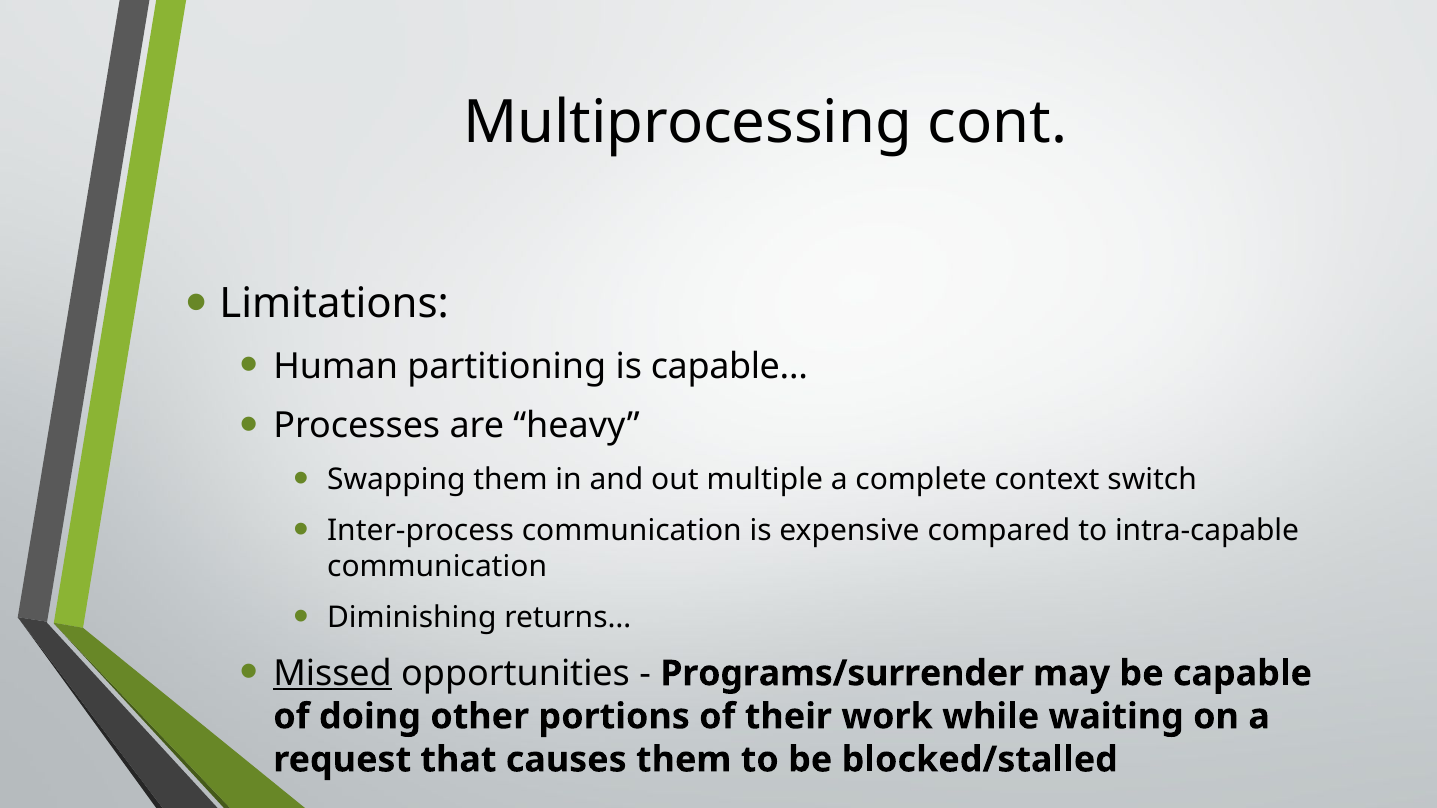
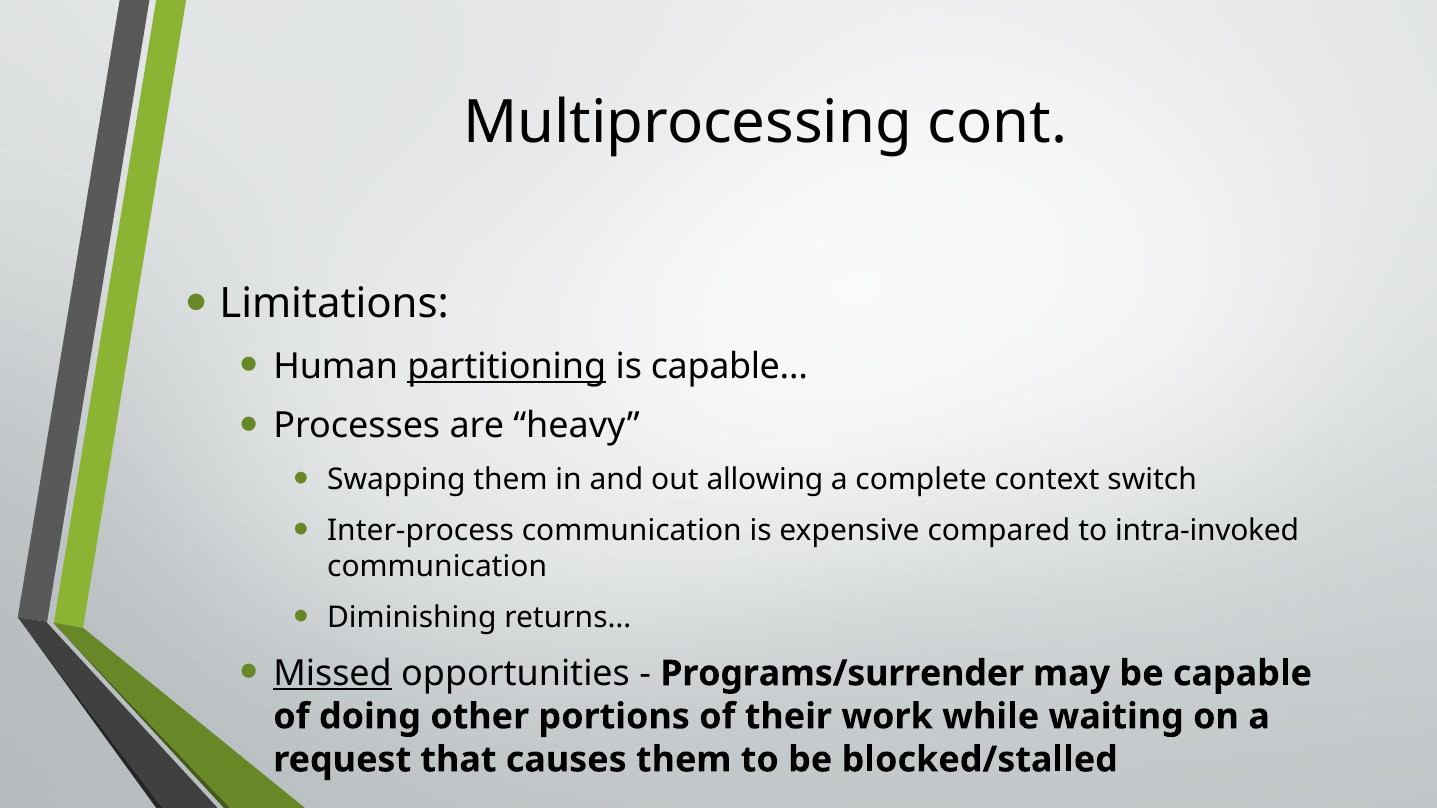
partitioning underline: none -> present (507, 366)
multiple: multiple -> allowing (765, 480)
intra-capable: intra-capable -> intra-invoked (1207, 531)
